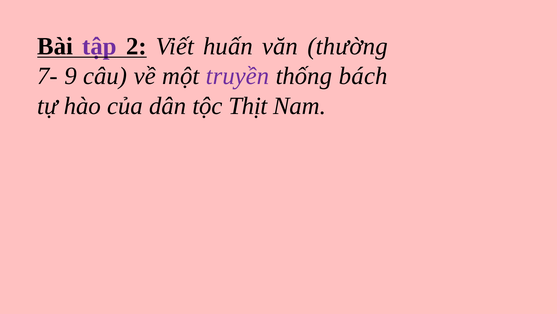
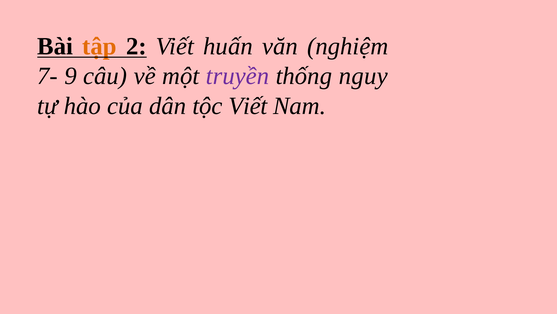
tập colour: purple -> orange (99, 46)
thường: thường -> nghiệm (348, 46)
bách: bách -> nguy (363, 76)
tộc Thịt: Thịt -> Viết (248, 106)
